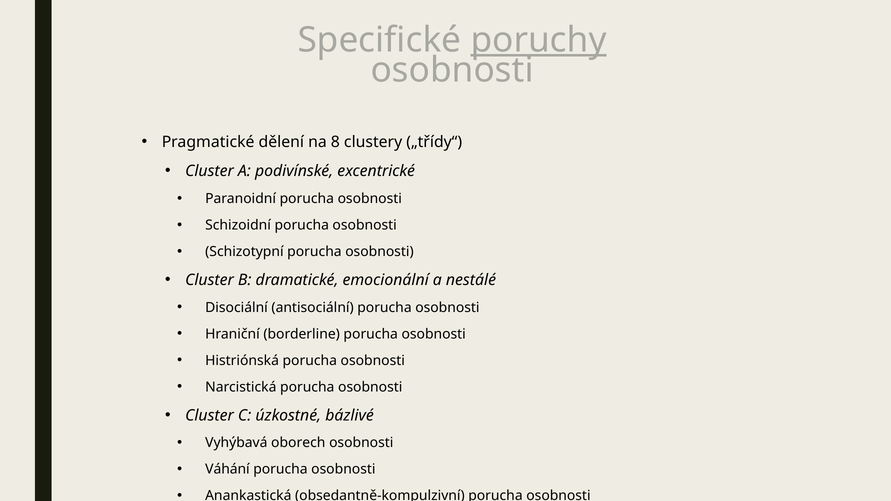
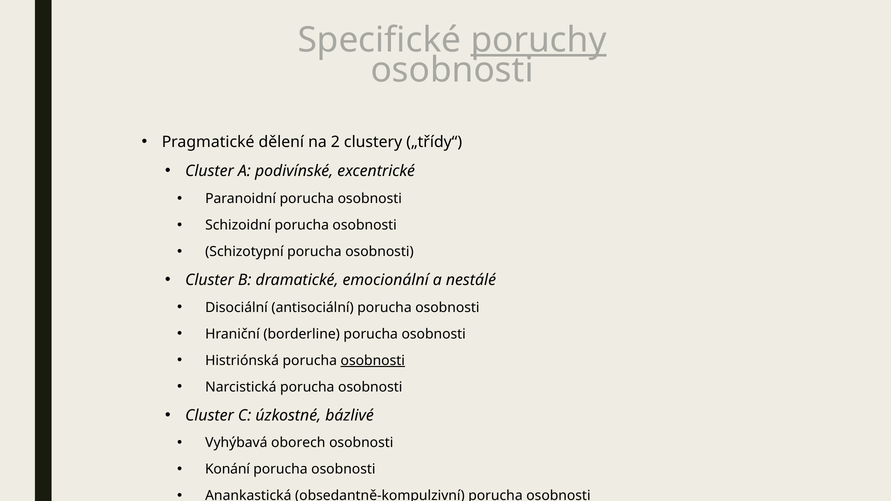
8: 8 -> 2 (335, 142)
osobnosti underline: none -> present (373, 361)
Váhání: Váhání -> Konání (227, 470)
